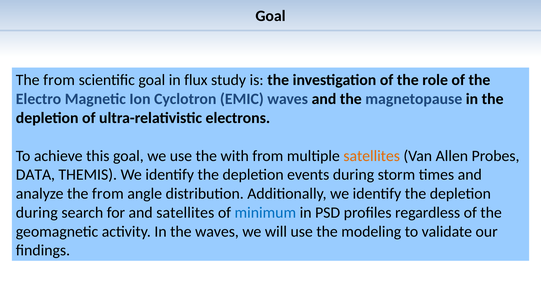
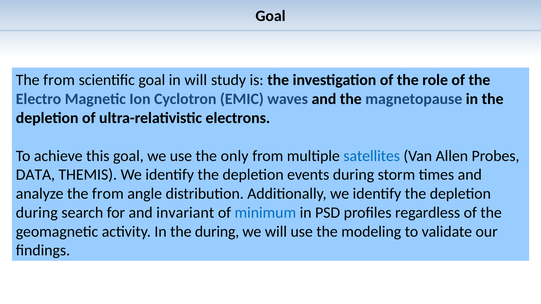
in flux: flux -> will (196, 80)
with: with -> only (235, 156)
satellites colour: orange -> blue (372, 156)
and satellites: satellites -> invariant (185, 213)
the waves: waves -> during (217, 232)
